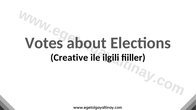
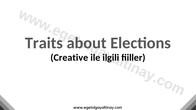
Votes: Votes -> Traits (44, 43)
